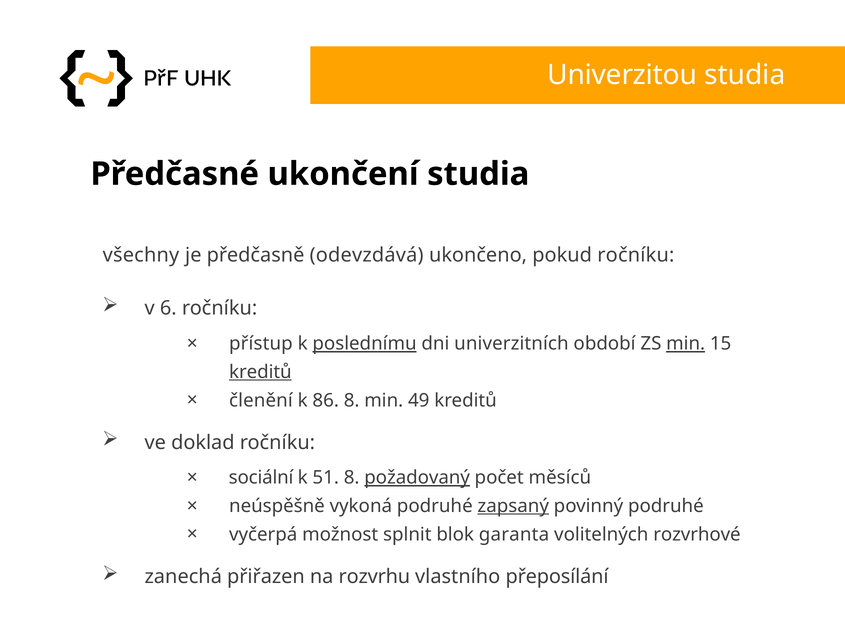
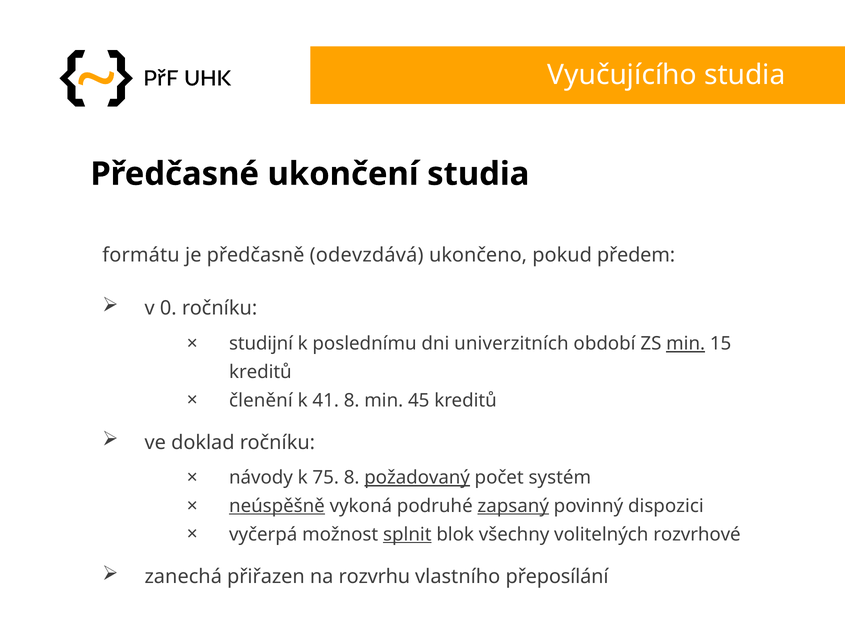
Univerzitou: Univerzitou -> Vyučujícího (622, 75)
všechny: všechny -> formátu (141, 255)
pokud ročníku: ročníku -> předem (636, 255)
6: 6 -> 0 (168, 309)
přístup: přístup -> studijní (261, 344)
poslednímu underline: present -> none (365, 344)
kreditů underline: present -> none (260, 372)
86: 86 -> 41 (326, 401)
49: 49 -> 45 (419, 401)
sociální: sociální -> návody (261, 478)
51: 51 -> 75 (326, 478)
měsíců: měsíců -> systém (560, 478)
neúspěšně underline: none -> present (277, 507)
povinný podruhé: podruhé -> dispozici (666, 507)
splnit underline: none -> present (407, 535)
garanta: garanta -> všechny (514, 535)
